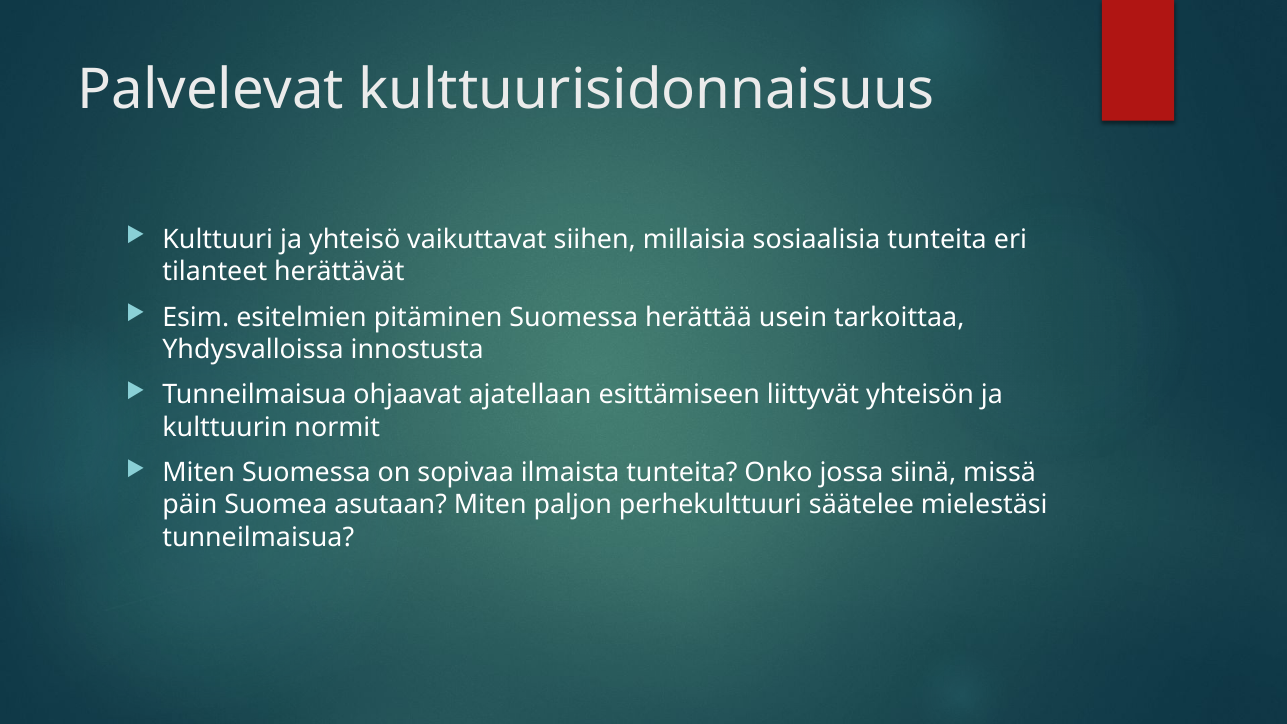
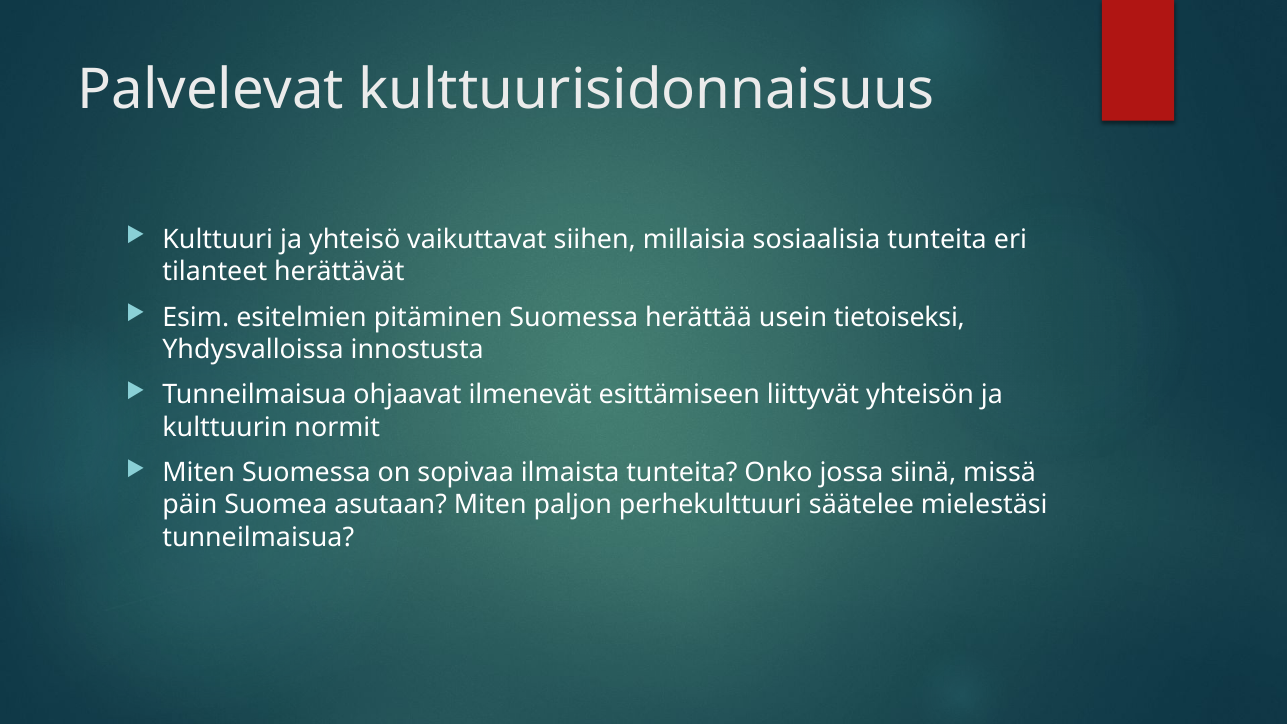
tarkoittaa: tarkoittaa -> tietoiseksi (899, 317)
ajatellaan: ajatellaan -> ilmenevät (530, 395)
